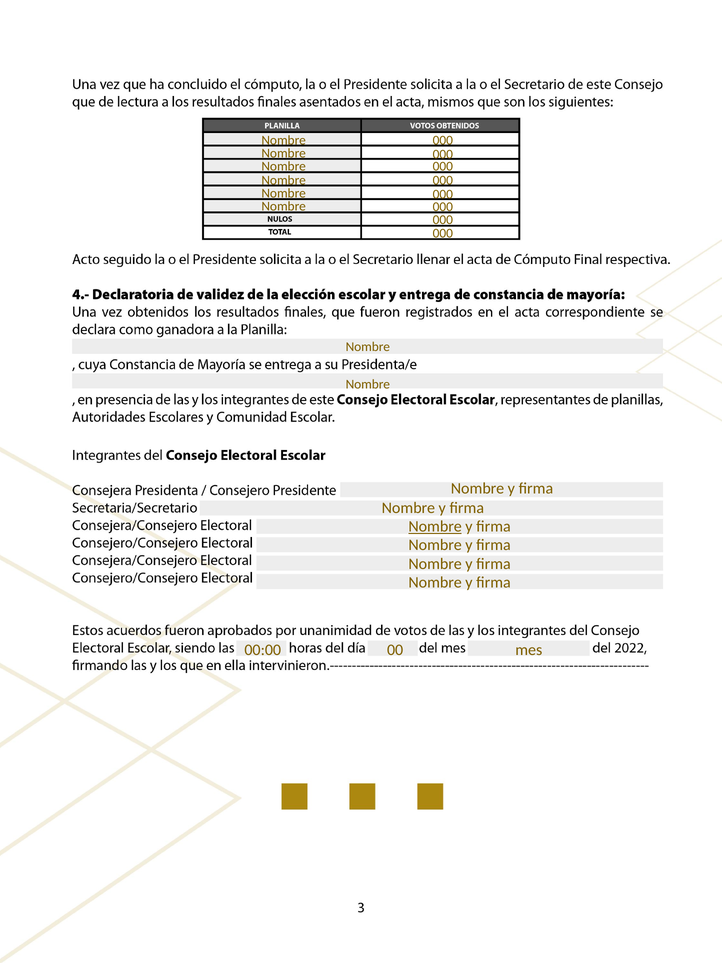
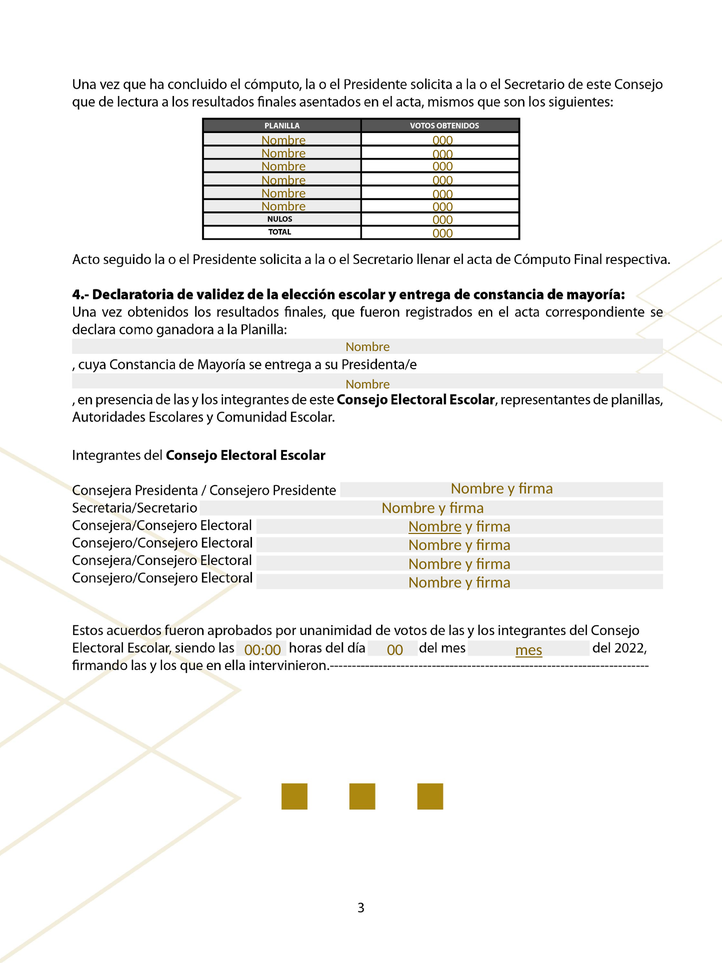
mes underline: none -> present (529, 650)
